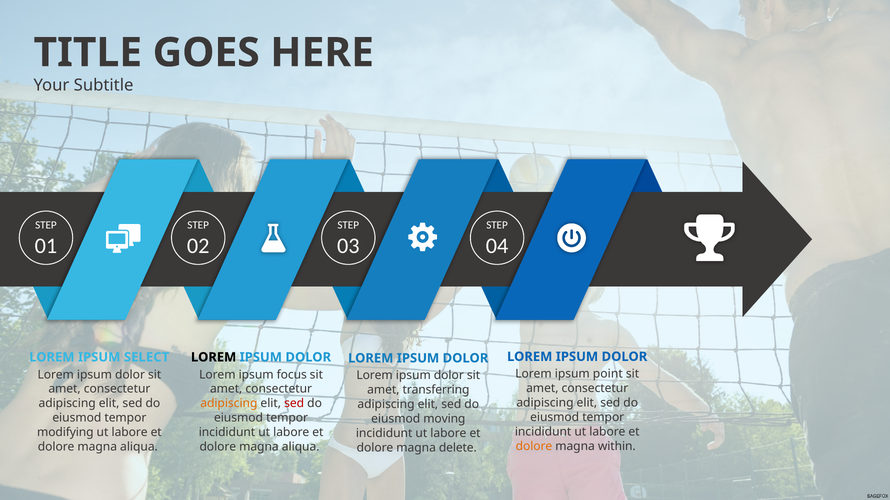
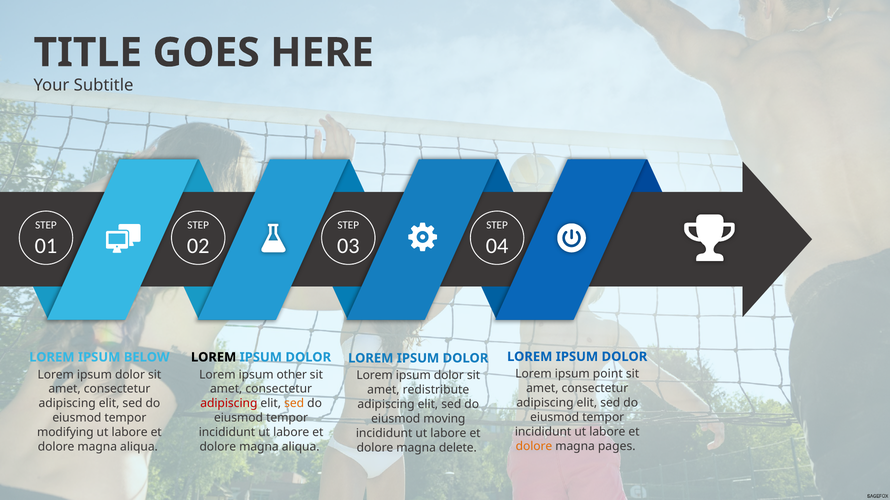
SELECT: SELECT -> BELOW (147, 358)
focus: focus -> other (292, 375)
transferring: transferring -> redistribute (436, 390)
adipiscing colour: orange -> red (229, 404)
sed colour: red -> orange (294, 404)
within: within -> pages (617, 447)
